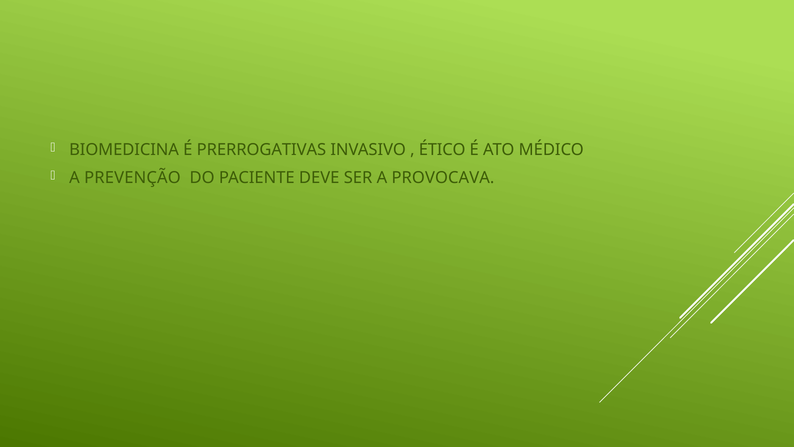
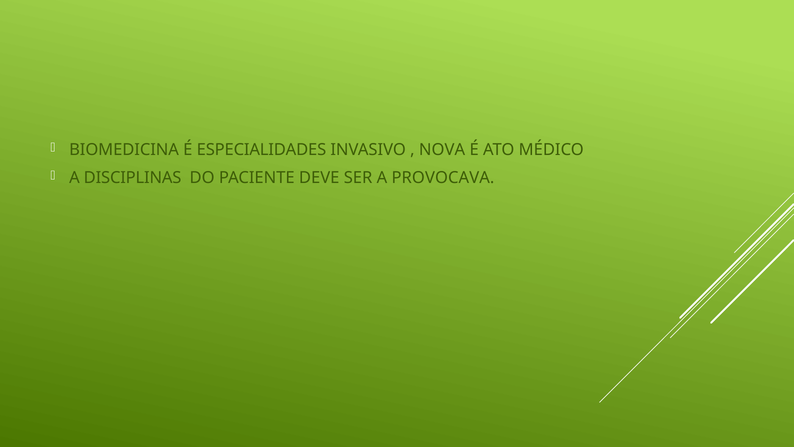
PRERROGATIVAS: PRERROGATIVAS -> ESPECIALIDADES (261, 149)
ÉTICO: ÉTICO -> NOVA (442, 149)
PREVENÇÃO: PREVENÇÃO -> DISCIPLINAS (133, 178)
